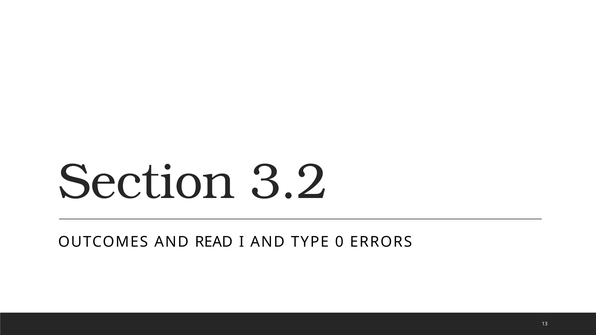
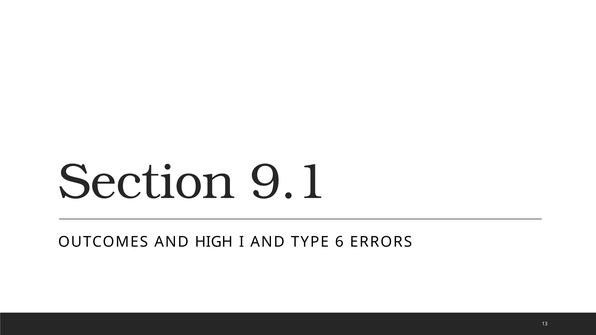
3.2: 3.2 -> 9.1 (289, 182)
READ: READ -> HIGH (214, 242)
0: 0 -> 6 (339, 242)
